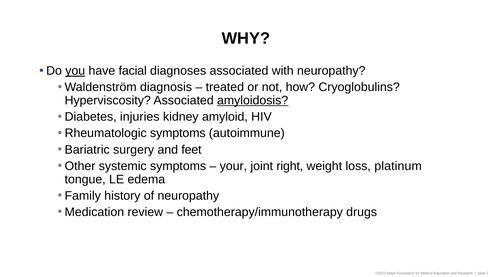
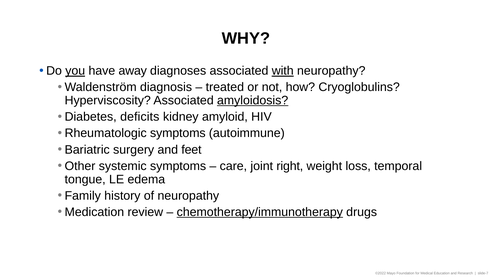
facial: facial -> away (133, 71)
with underline: none -> present (283, 71)
injuries: injuries -> deficits (140, 117)
your: your -> care (233, 166)
platinum: platinum -> temporal (398, 166)
chemotherapy/immunotherapy underline: none -> present (260, 212)
